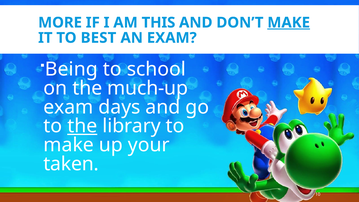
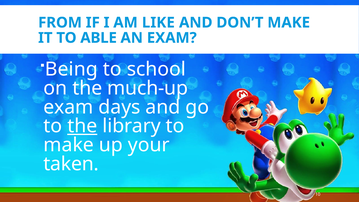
MORE: MORE -> FROM (60, 23)
THIS: THIS -> LIKE (158, 23)
MAKE underline: present -> none (289, 23)
BEST: BEST -> ABLE (99, 38)
